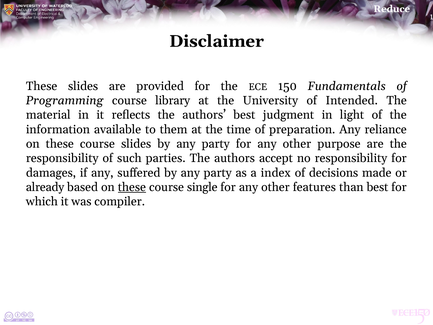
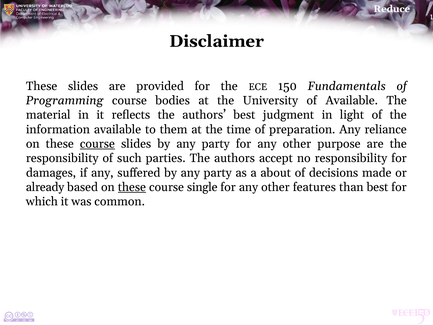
library: library -> bodies (173, 100)
of Intended: Intended -> Available (352, 100)
course underline: none -> present (97, 144)
index: index -> about (276, 173)
compiler: compiler -> common (120, 202)
